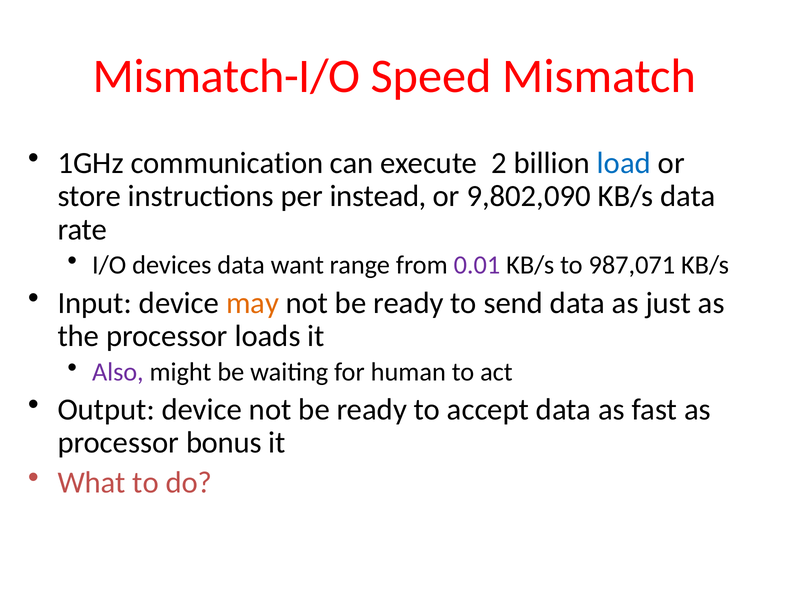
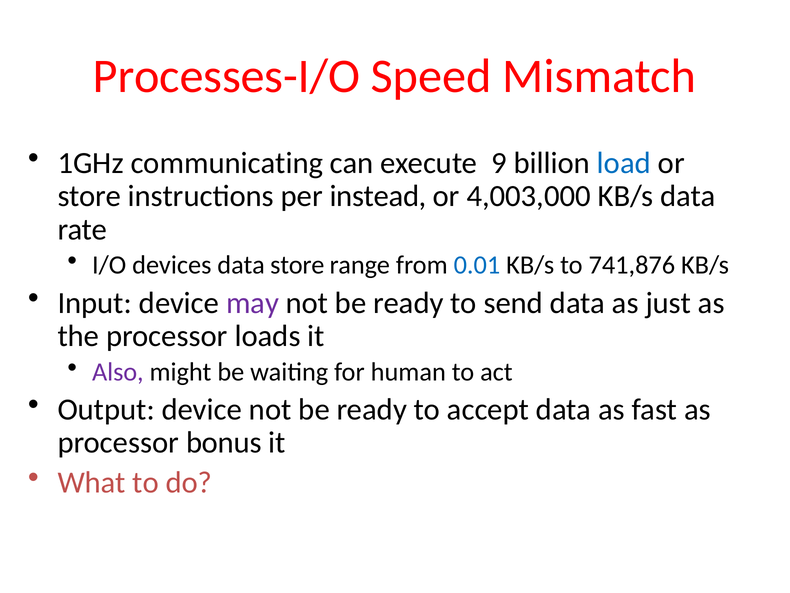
Mismatch-I/O: Mismatch-I/O -> Processes-I/O (226, 76)
communication: communication -> communicating (227, 163)
2: 2 -> 9 (499, 163)
9,802,090: 9,802,090 -> 4,003,000 (529, 196)
data want: want -> store (297, 265)
0.01 colour: purple -> blue (477, 265)
987,071: 987,071 -> 741,876 (632, 265)
may colour: orange -> purple (253, 303)
